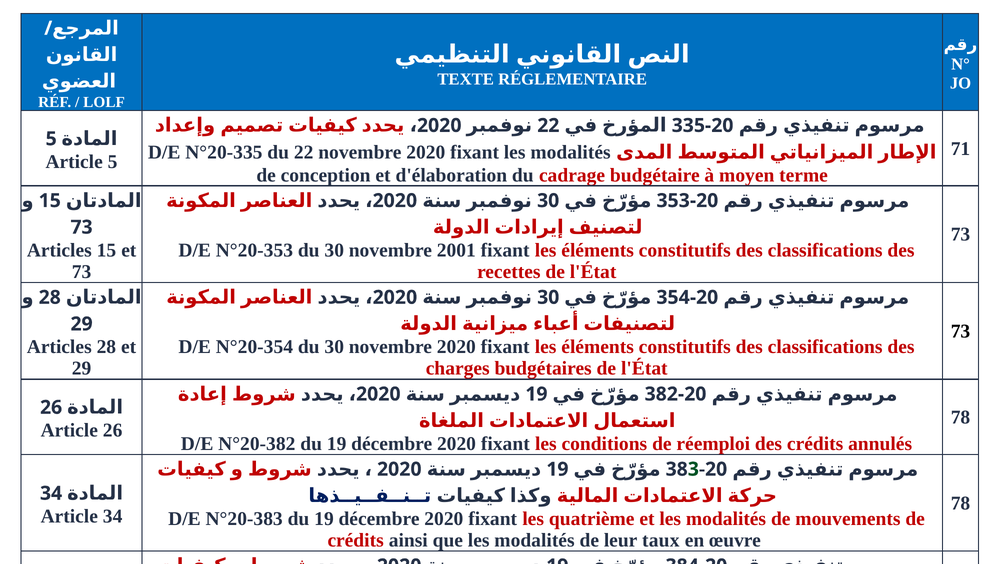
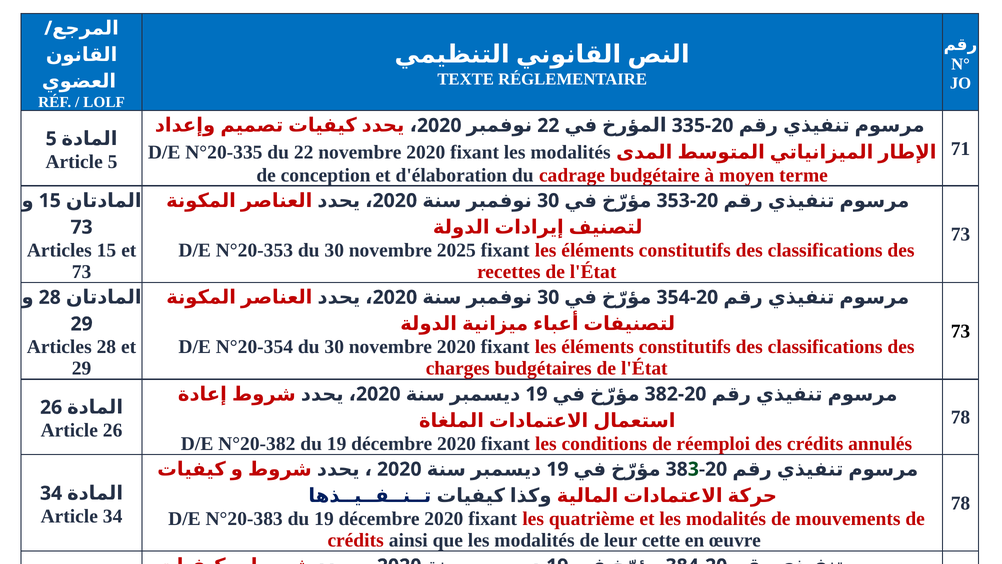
2001: 2001 -> 2025 (456, 250)
taux: taux -> cette (661, 540)
